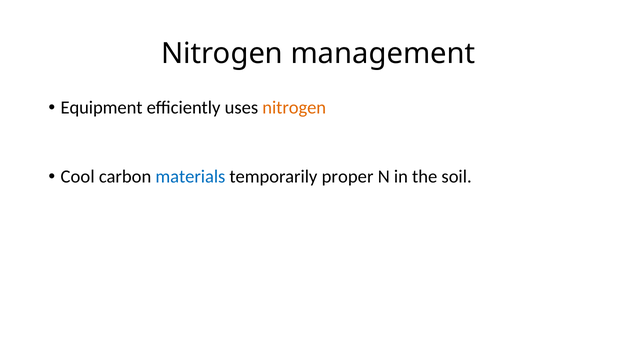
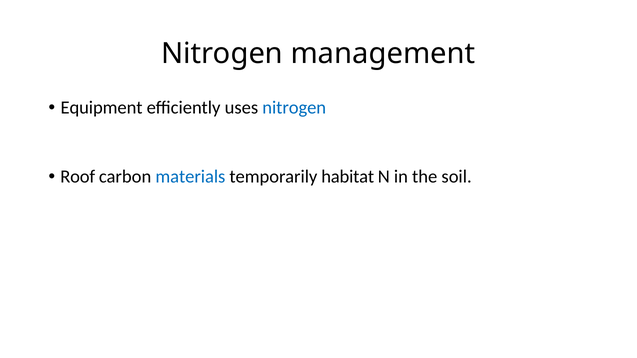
nitrogen colour: orange -> blue (294, 108)
Cool: Cool -> Roof (78, 177)
proper: proper -> habitat (348, 177)
